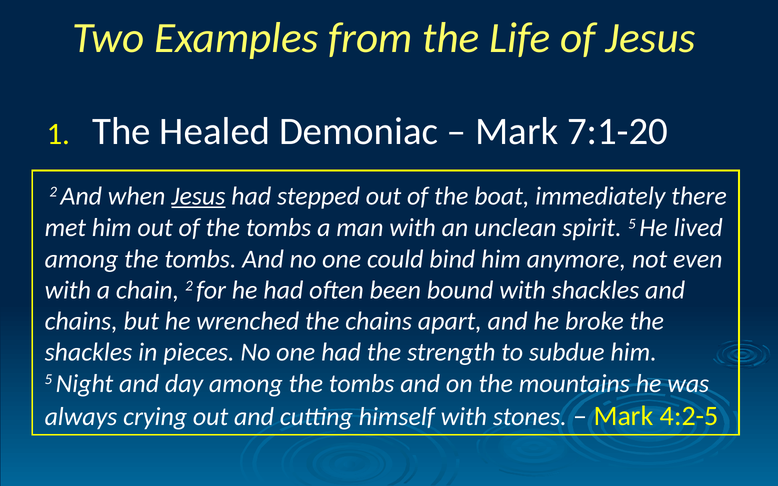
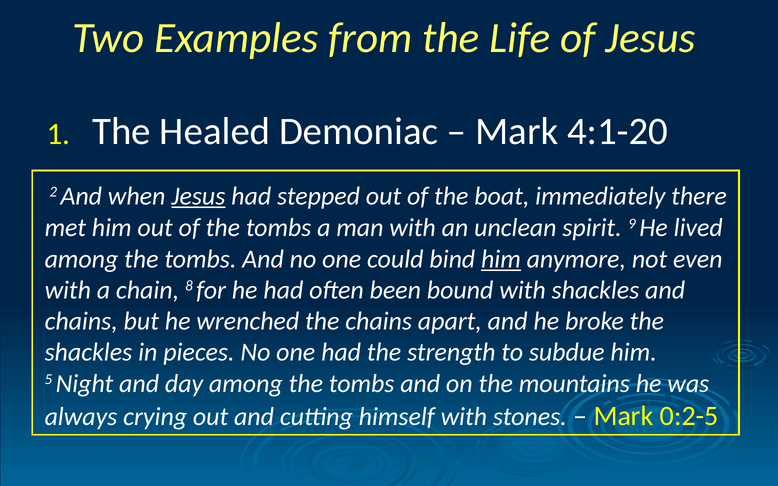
7:1-20: 7:1-20 -> 4:1-20 (618, 132)
spirit 5: 5 -> 9 (632, 224)
him underline: none -> present (501, 259)
chain 2: 2 -> 8 (189, 286)
4:2-5: 4:2-5 -> 0:2-5 (689, 416)
